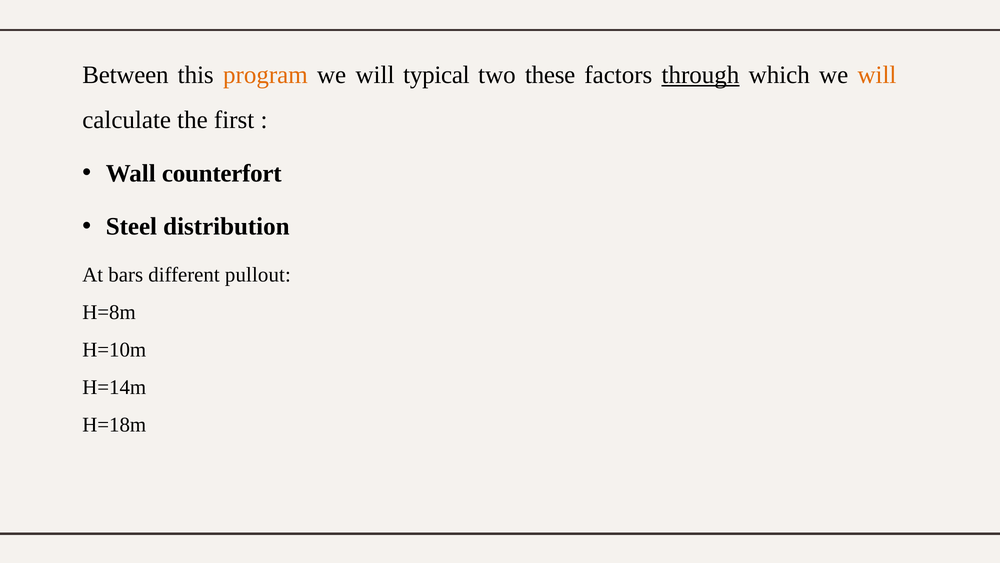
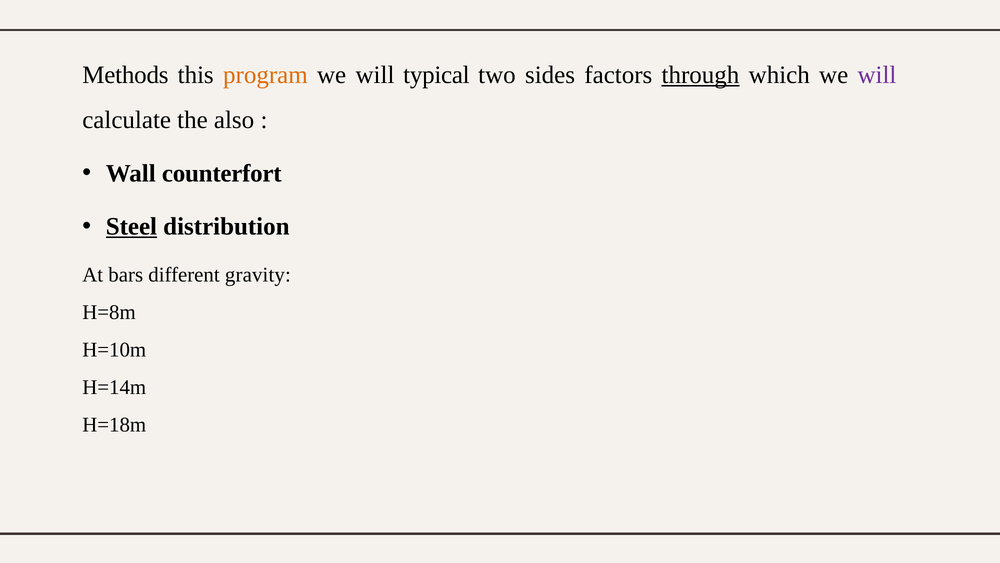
Between: Between -> Methods (125, 75)
these: these -> sides (550, 75)
will colour: orange -> purple (877, 75)
first: first -> also (234, 120)
Steel underline: none -> present (131, 227)
pullout: pullout -> gravity (258, 275)
